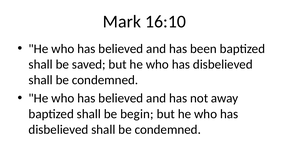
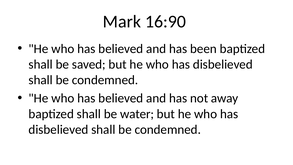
16:10: 16:10 -> 16:90 (166, 22)
begin: begin -> water (137, 114)
